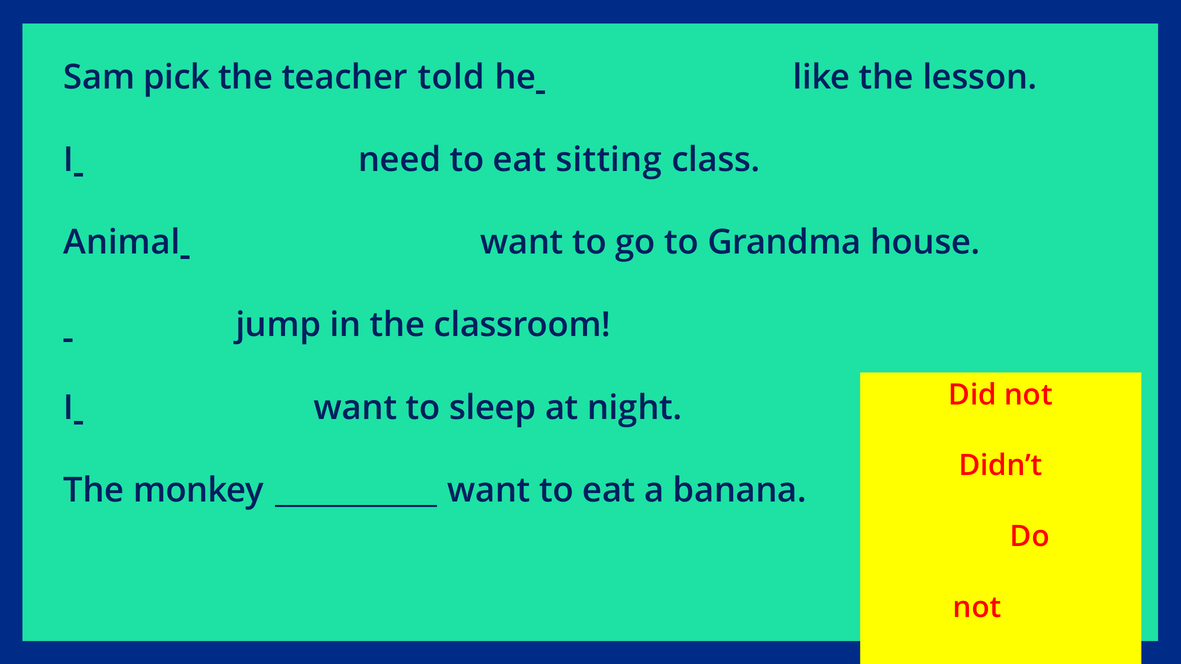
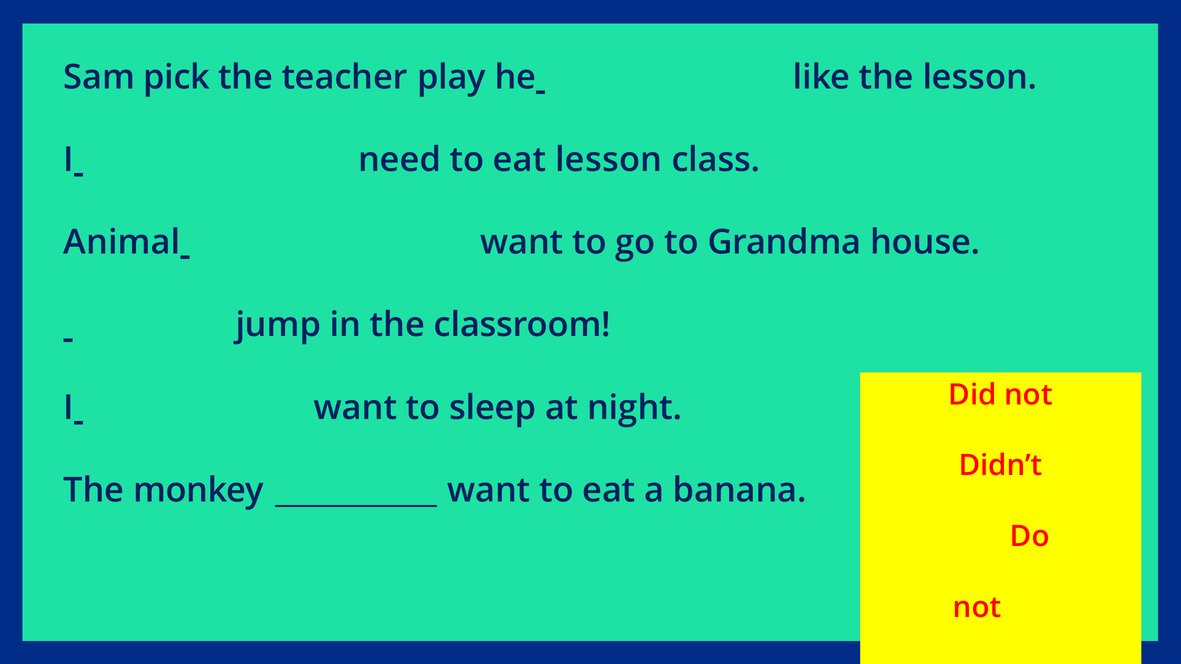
told: told -> play (452, 77)
eat sitting: sitting -> lesson (609, 160)
